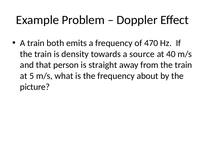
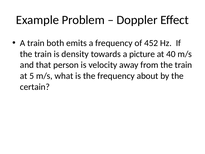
470: 470 -> 452 (151, 43)
source: source -> picture (142, 54)
straight: straight -> velocity (103, 65)
picture: picture -> certain (35, 87)
